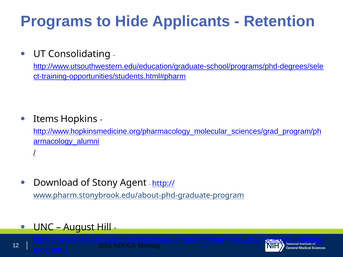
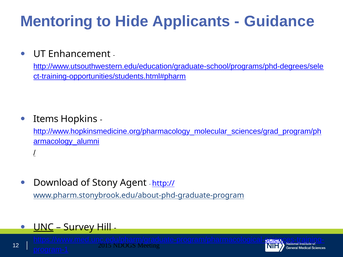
Programs: Programs -> Mentoring (57, 21)
Retention: Retention -> Guidance (279, 21)
Consolidating: Consolidating -> Enhancement (79, 54)
UNC underline: none -> present (44, 228)
August: August -> Survey (79, 228)
